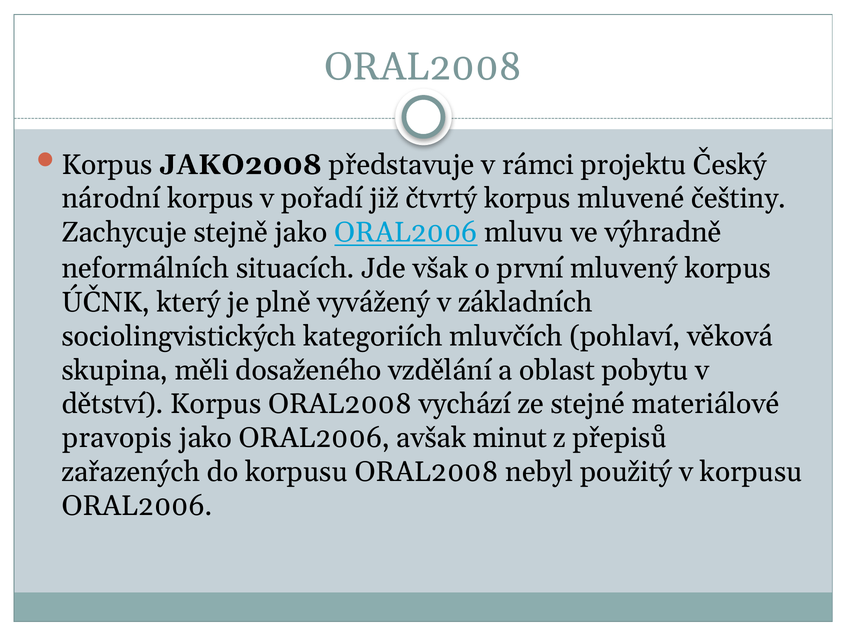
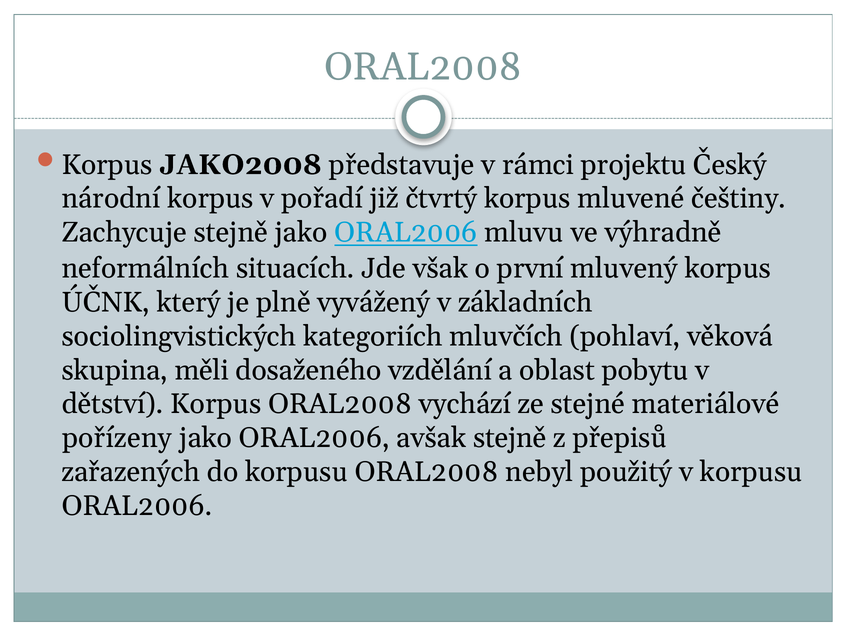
pravopis: pravopis -> pořízeny (117, 438)
avšak minut: minut -> stejně (510, 438)
